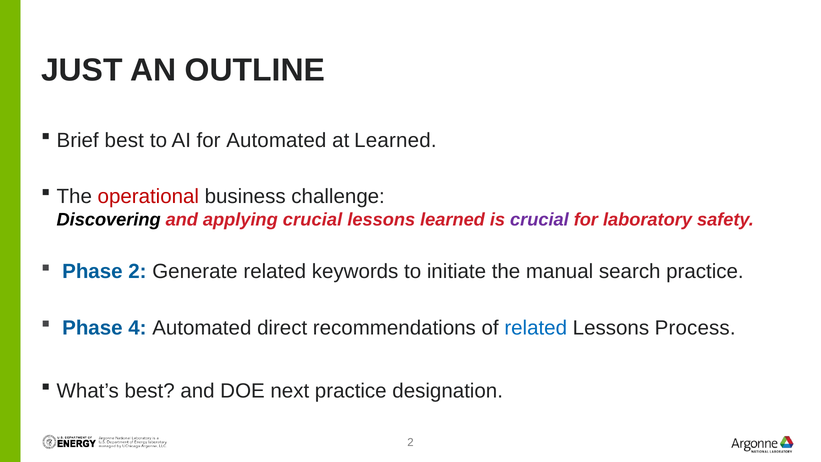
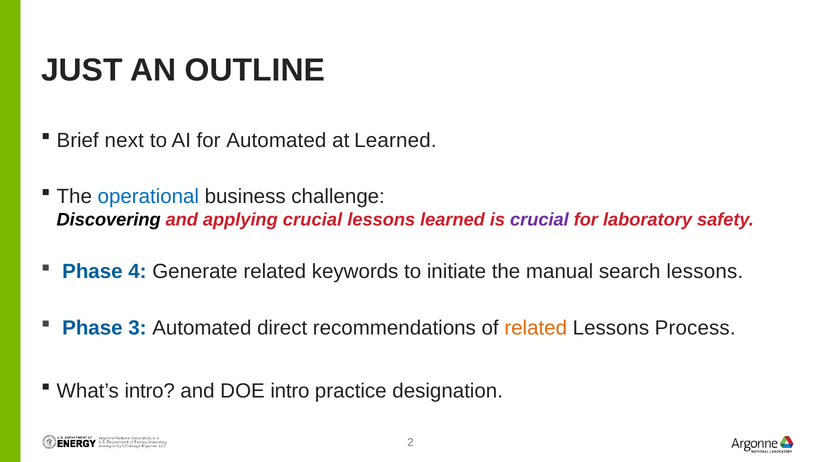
Brief best: best -> next (124, 140)
operational colour: red -> blue (148, 196)
Phase 2: 2 -> 4 (137, 272)
search practice: practice -> lessons (705, 272)
4: 4 -> 3 (137, 328)
related colour: blue -> orange (536, 328)
What’s best: best -> intro (150, 391)
DOE next: next -> intro (290, 391)
